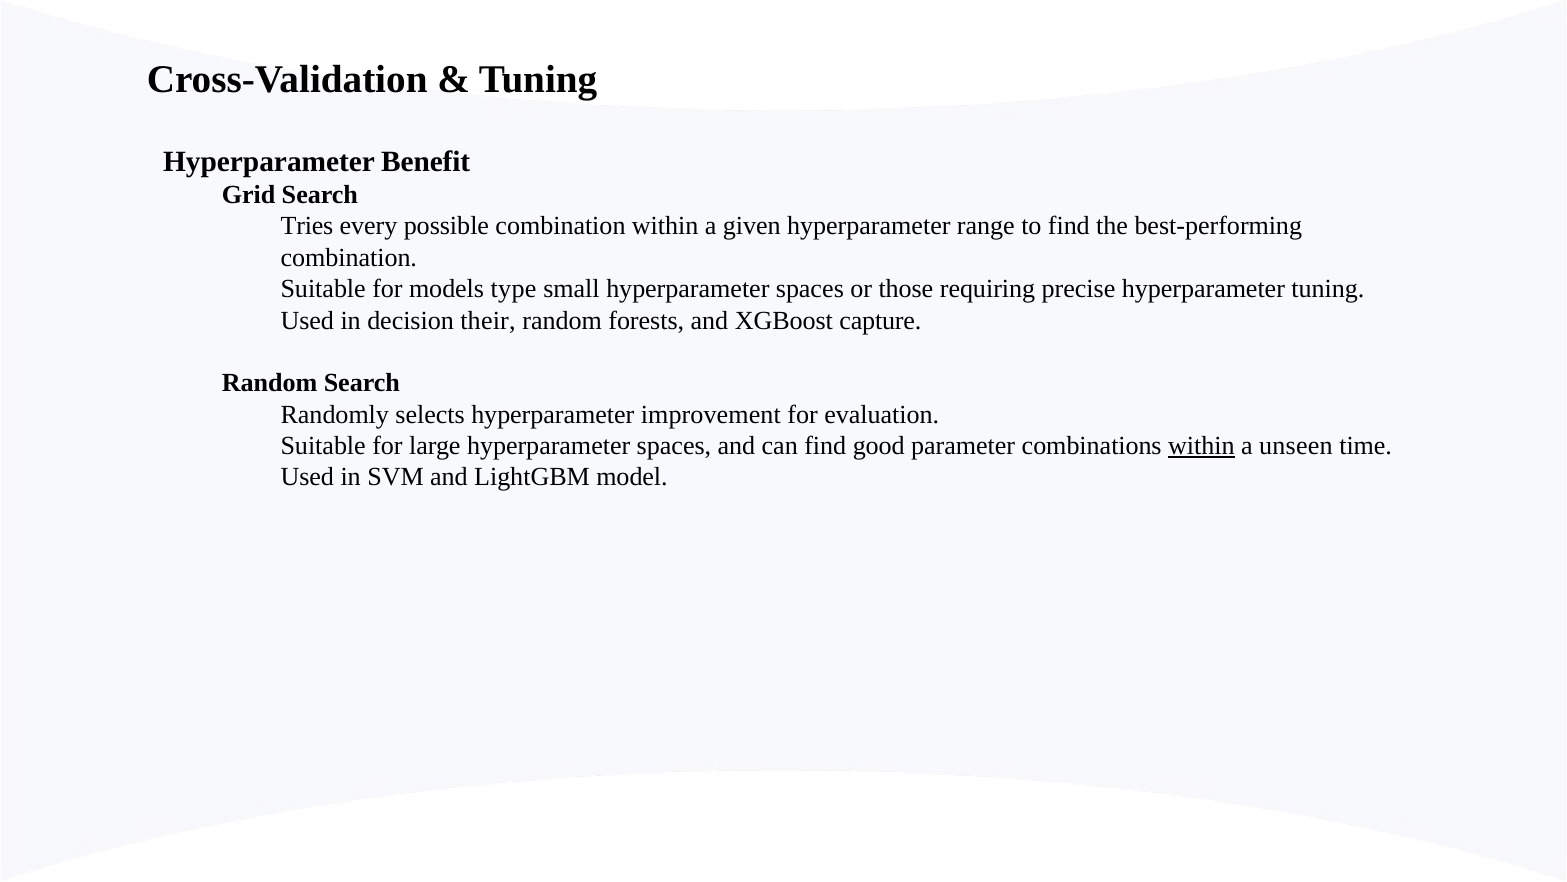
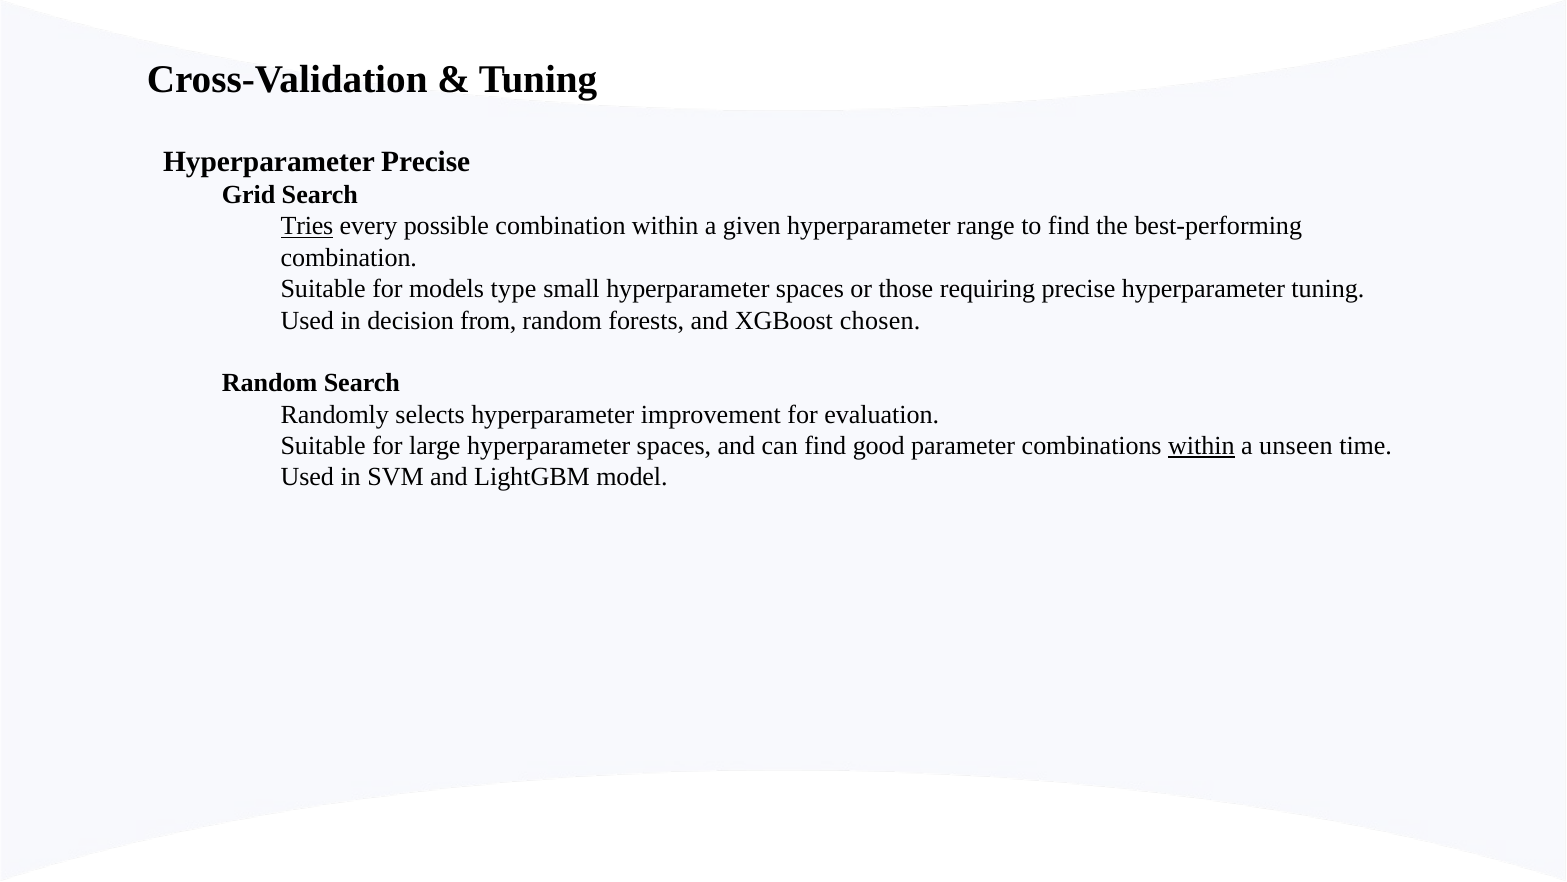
Hyperparameter Benefit: Benefit -> Precise (426, 162)
Tries underline: none -> present (307, 226)
their: their -> from (488, 320)
capture: capture -> chosen (880, 320)
